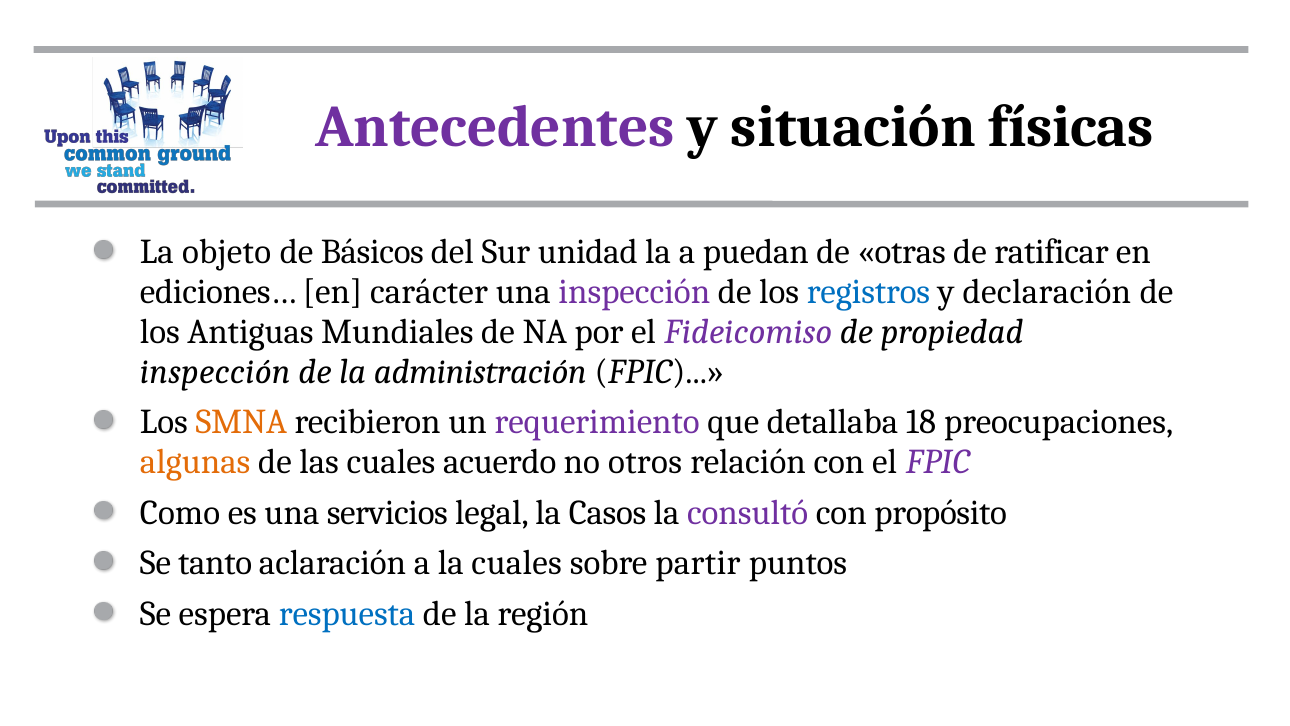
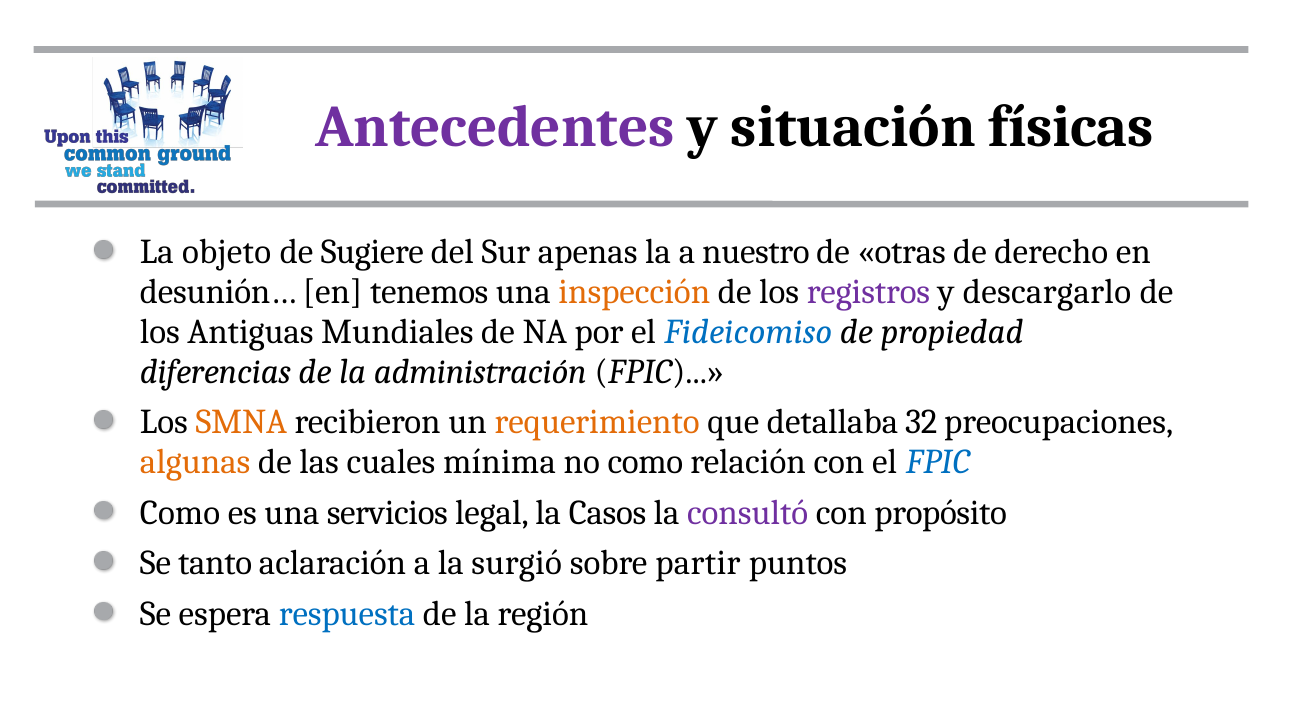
Básicos: Básicos -> Sugiere (372, 252)
unidad: unidad -> apenas (588, 252)
puedan: puedan -> nuestro (756, 252)
ratificar: ratificar -> derecho (1051, 252)
ediciones…: ediciones… -> desunión… (218, 292)
carácter: carácter -> tenemos (429, 292)
inspección colour: purple -> orange (634, 292)
registros colour: blue -> purple (868, 292)
declaración: declaración -> descargarlo (1047, 292)
Fideicomiso colour: purple -> blue (748, 332)
inspección: inspección -> diferencias (216, 372)
requerimiento colour: purple -> orange (597, 422)
18: 18 -> 32 (921, 422)
acuerdo: acuerdo -> mínima (499, 462)
no otros: otros -> como (645, 462)
FPIC colour: purple -> blue (938, 462)
la cuales: cuales -> surgió (517, 563)
